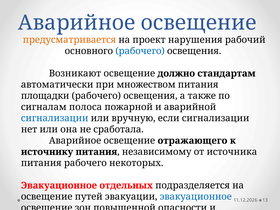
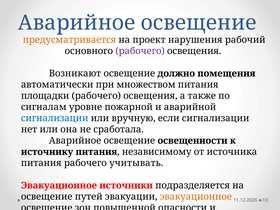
рабочего colour: blue -> purple (140, 51)
стандартам: стандартам -> помещения (226, 73)
полоса: полоса -> уровне (86, 107)
отражающего: отражающего -> освещенности (193, 141)
некоторых: некоторых -> учитывать (136, 163)
отдельных: отдельных -> источники (126, 185)
эвакуационное colour: blue -> orange (196, 197)
